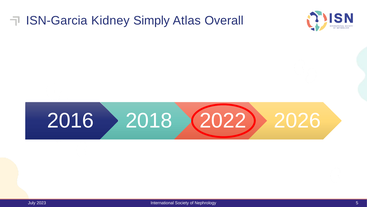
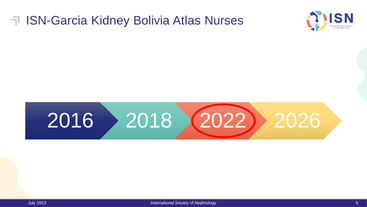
Simply: Simply -> Bolivia (151, 20)
Overall: Overall -> Nurses (224, 20)
